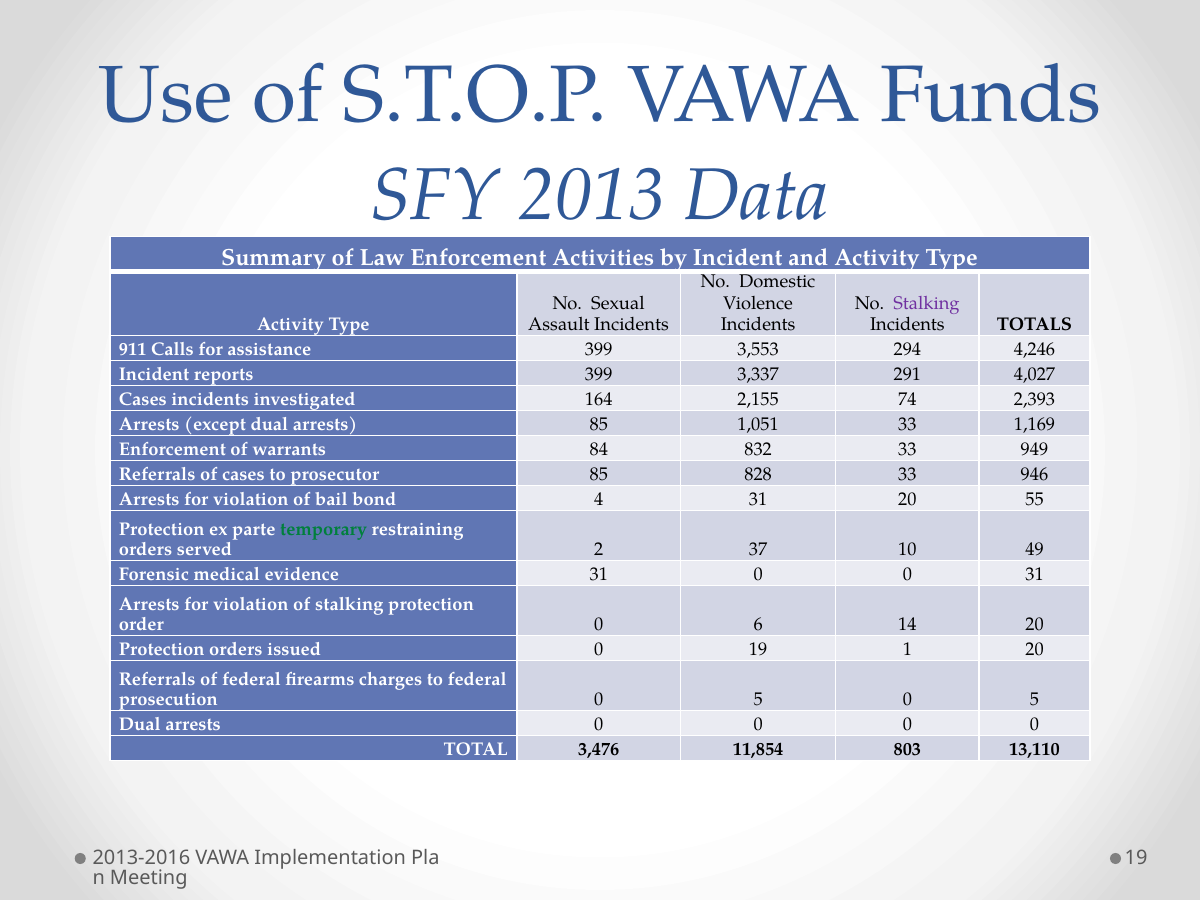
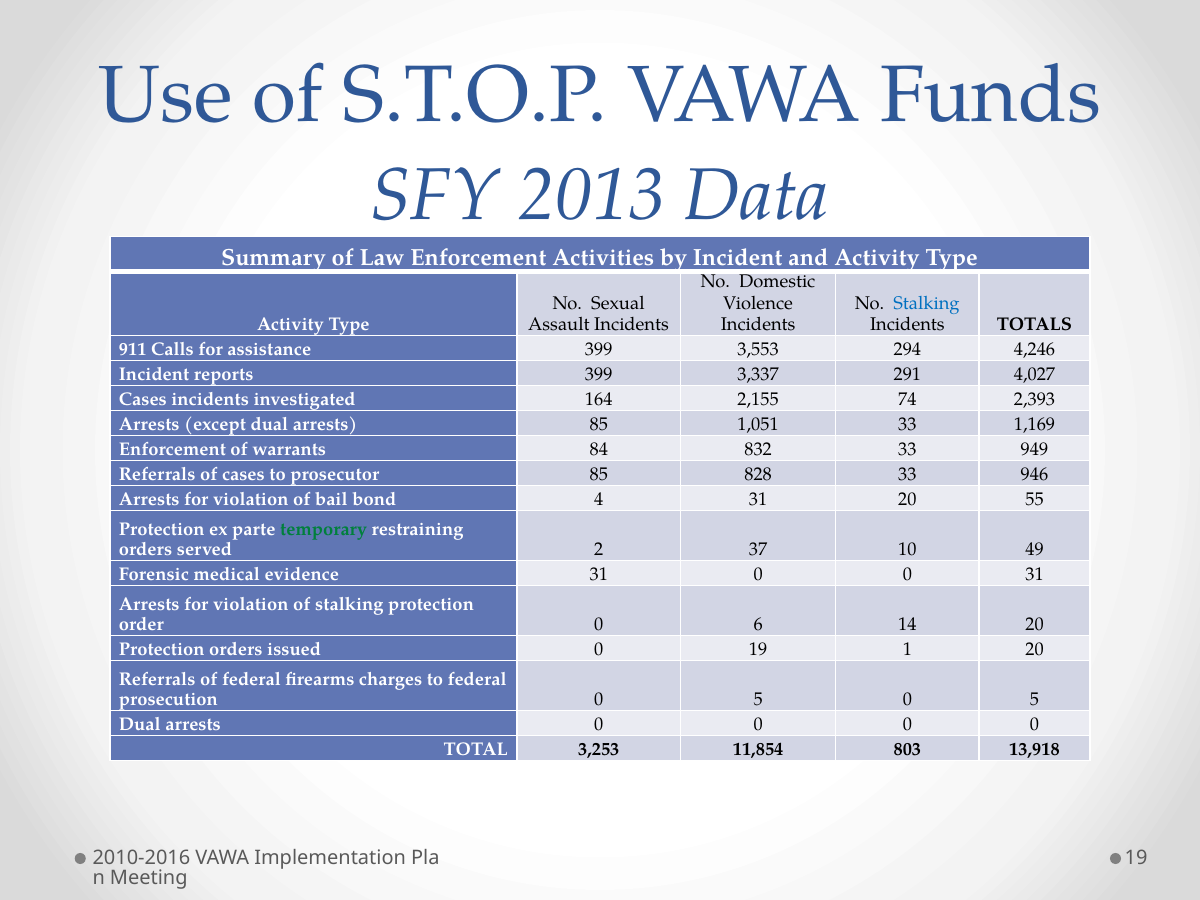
Stalking colour: purple -> blue (927, 303)
3,476: 3,476 -> 3,253 (599, 750)
13,110: 13,110 -> 13,918 (1034, 750)
2013-2016: 2013-2016 -> 2010-2016 (141, 858)
